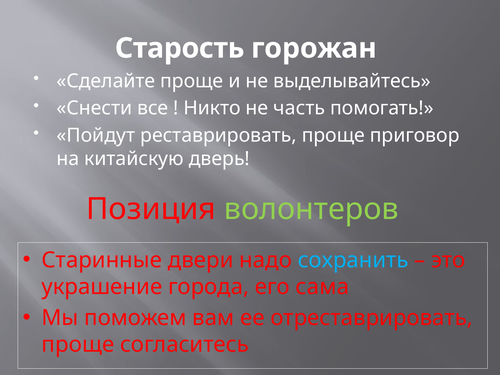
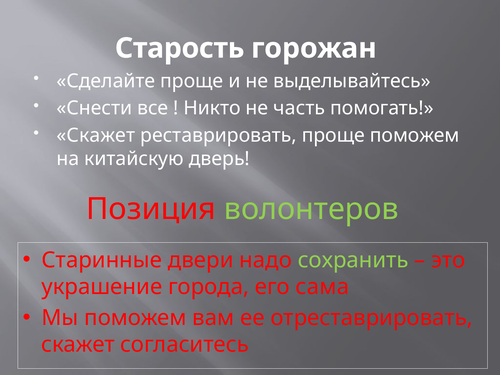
Пойдут: Пойдут -> Скажет (96, 135)
проще приговор: приговор -> поможем (415, 135)
сохранить colour: light blue -> light green (353, 260)
проще: проще -> скажет (78, 345)
